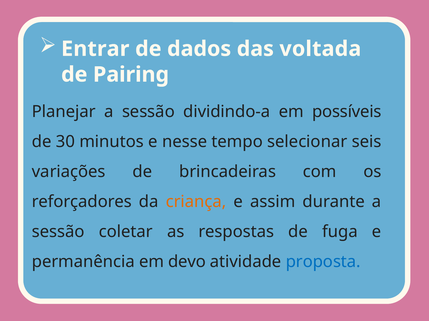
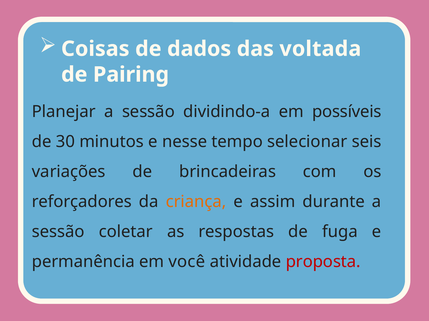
Entrar: Entrar -> Coisas (95, 49)
devo: devo -> você (187, 262)
proposta colour: blue -> red (323, 262)
